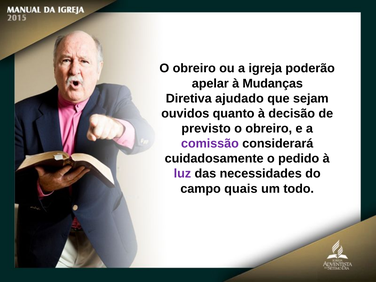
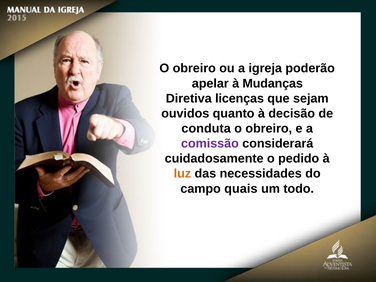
ajudado: ajudado -> licenças (240, 98)
previsto: previsto -> conduta (206, 128)
luz colour: purple -> orange (182, 174)
